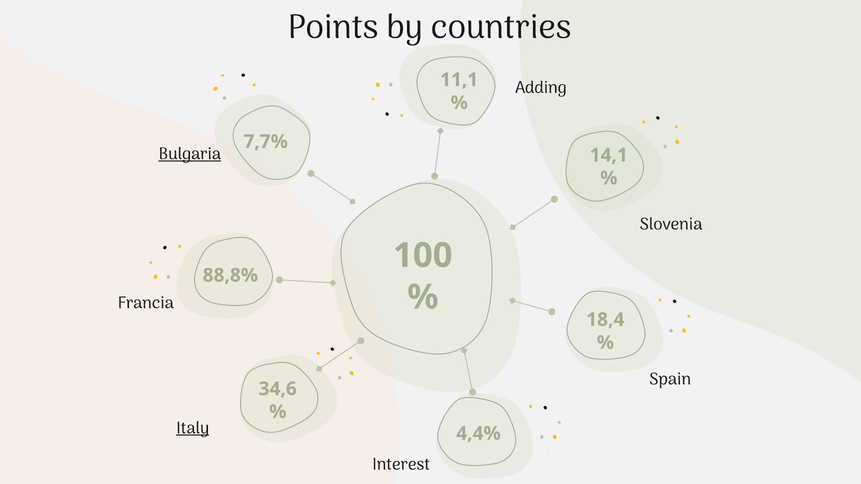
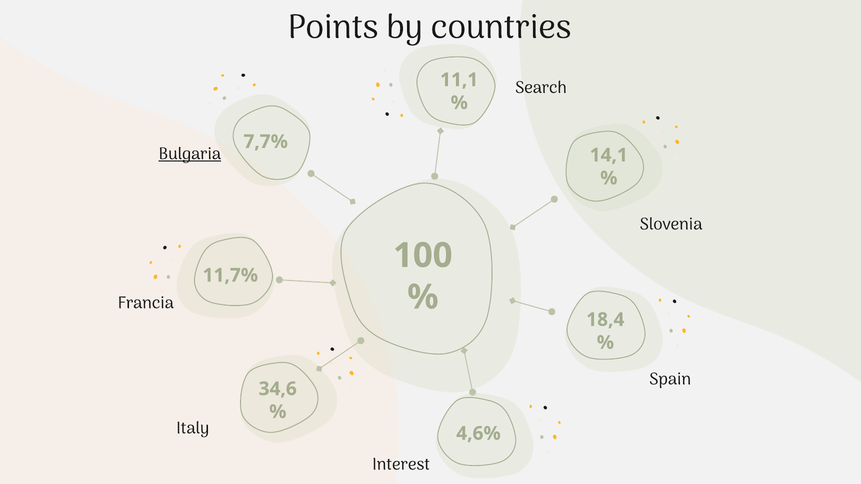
Adding: Adding -> Search (541, 87)
88,8%: 88,8% -> 11,7% (230, 276)
Italy underline: present -> none (193, 428)
4,4%: 4,4% -> 4,6% (478, 434)
